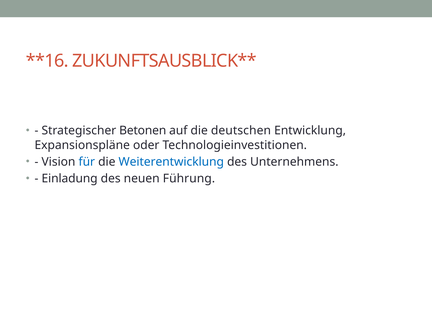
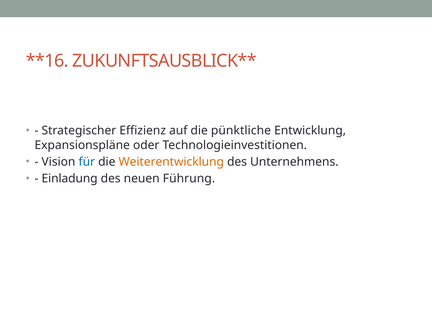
Betonen: Betonen -> Effizienz (143, 131)
deutschen: deutschen -> pünktliche (241, 131)
Weiterentwicklung colour: blue -> orange (171, 162)
